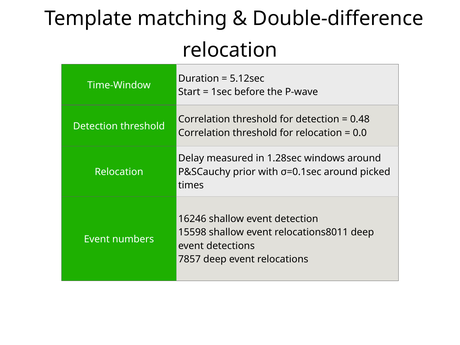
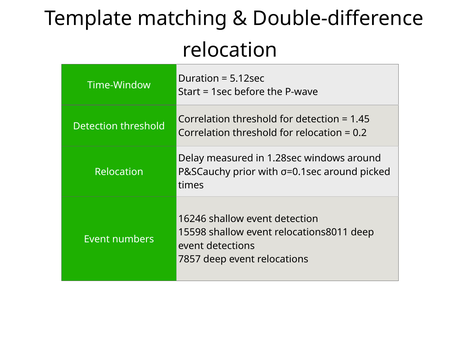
0.48: 0.48 -> 1.45 (360, 119)
0.0: 0.0 -> 0.2 (360, 133)
